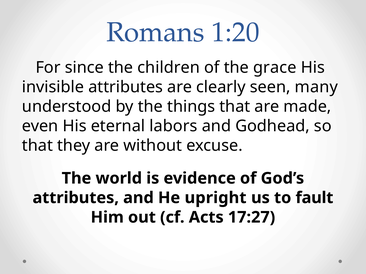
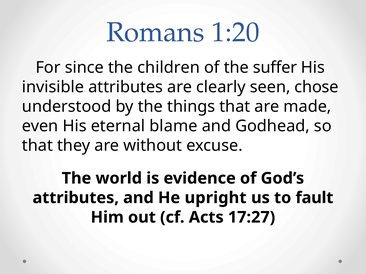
grace: grace -> suffer (275, 68)
many: many -> chose (316, 87)
labors: labors -> blame (173, 126)
